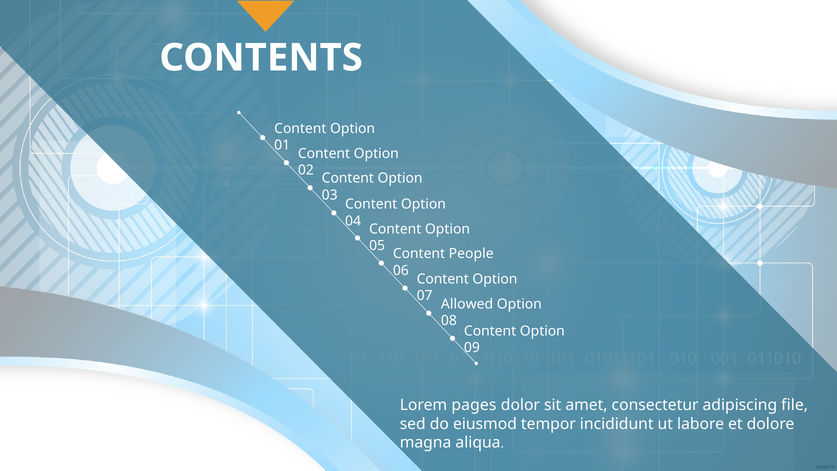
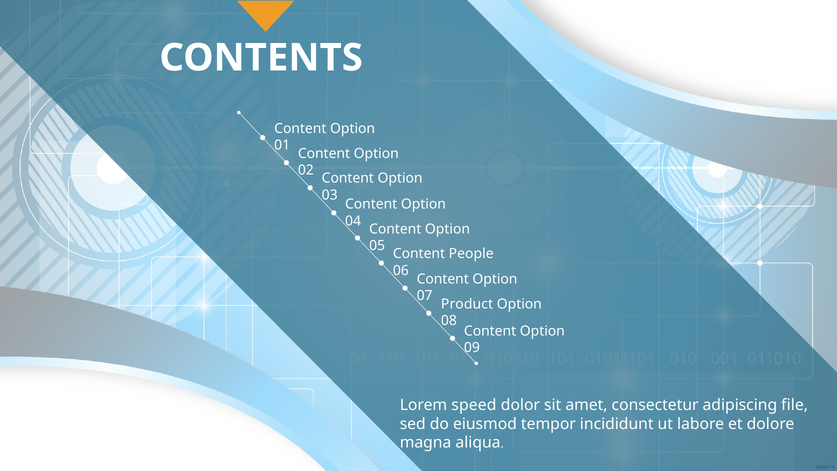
Allowed: Allowed -> Product (467, 304)
pages: pages -> speed (474, 405)
